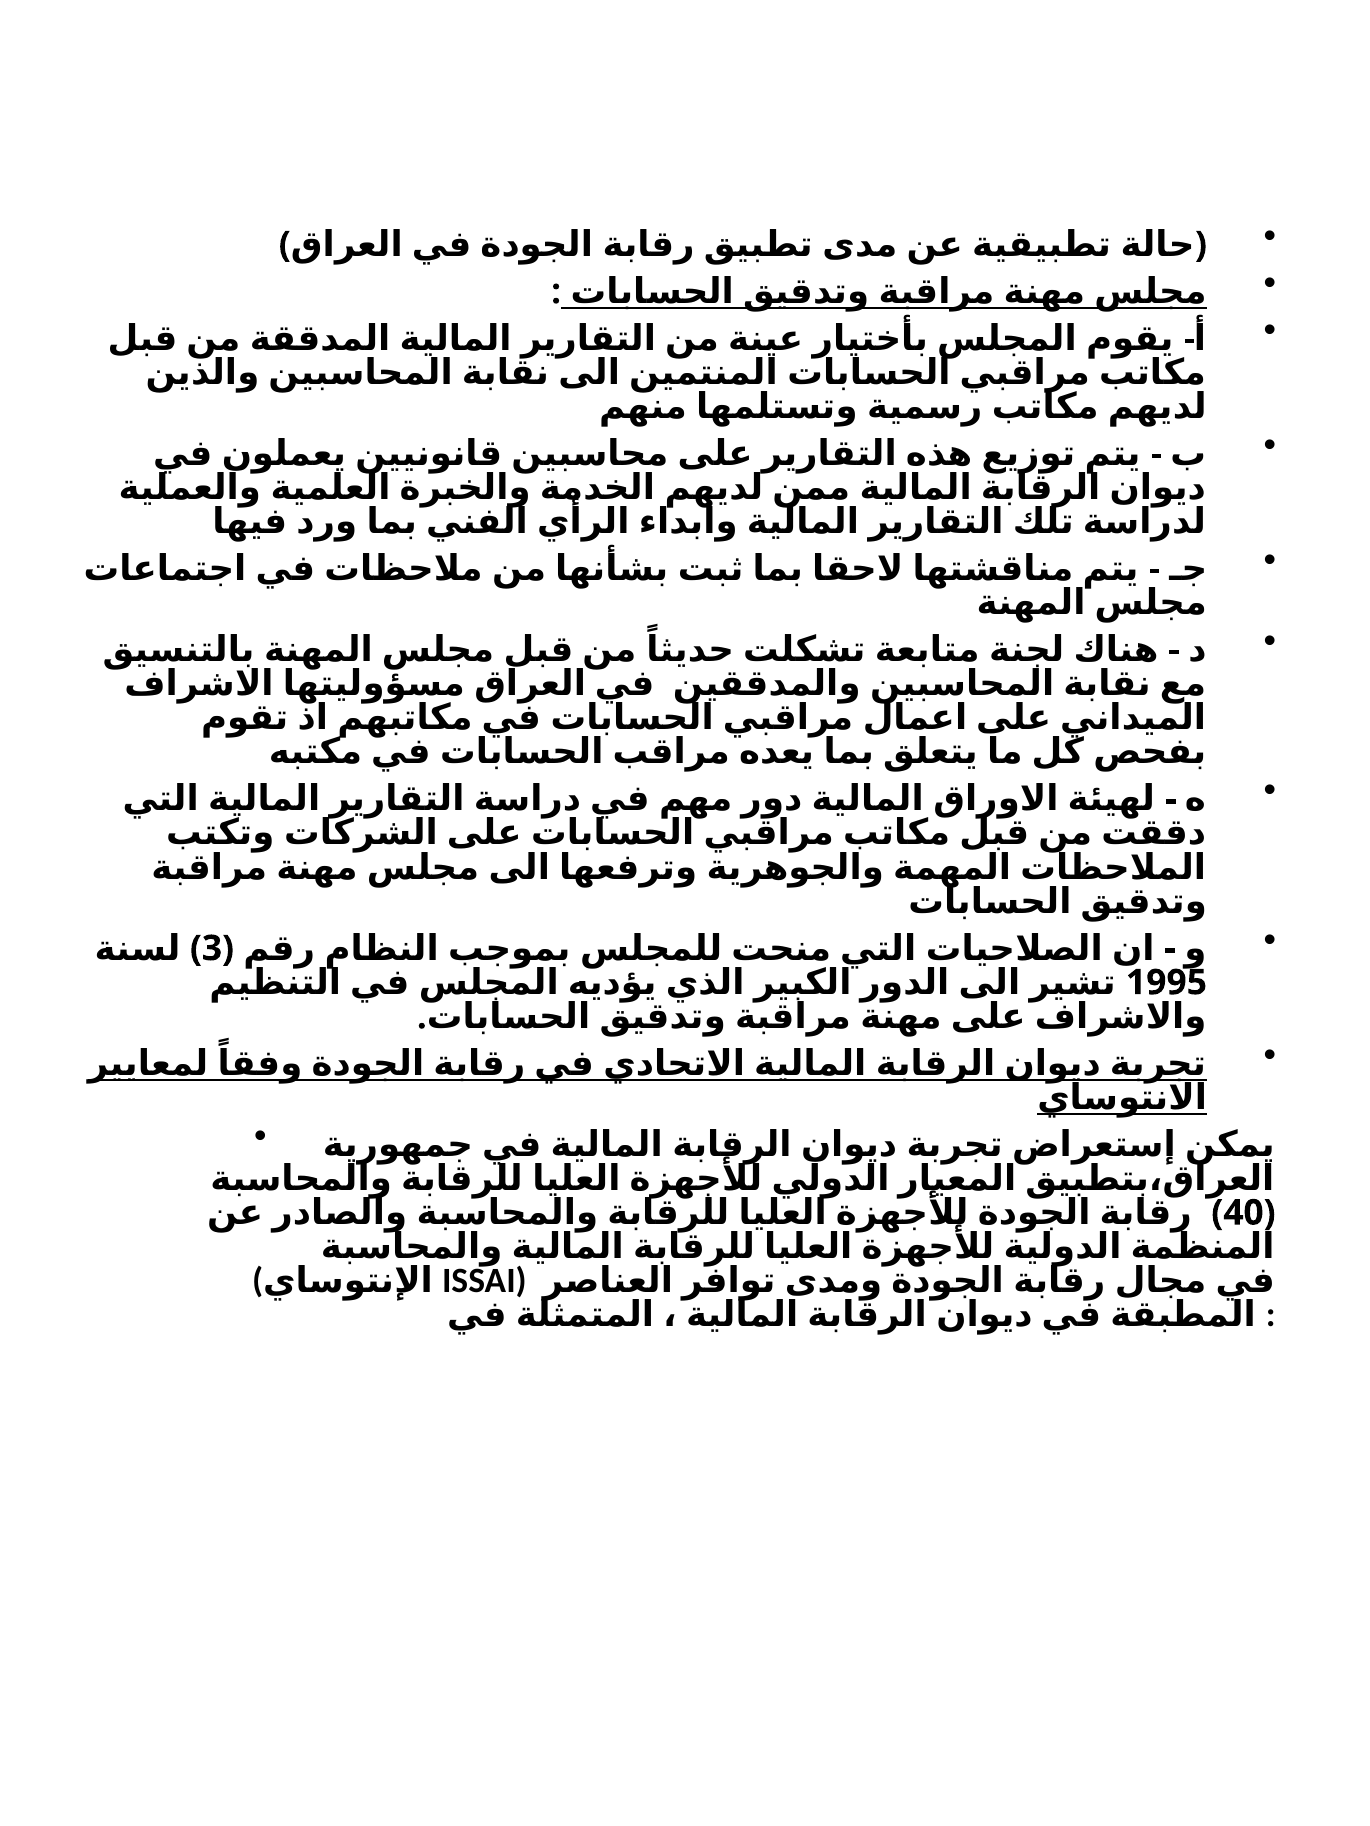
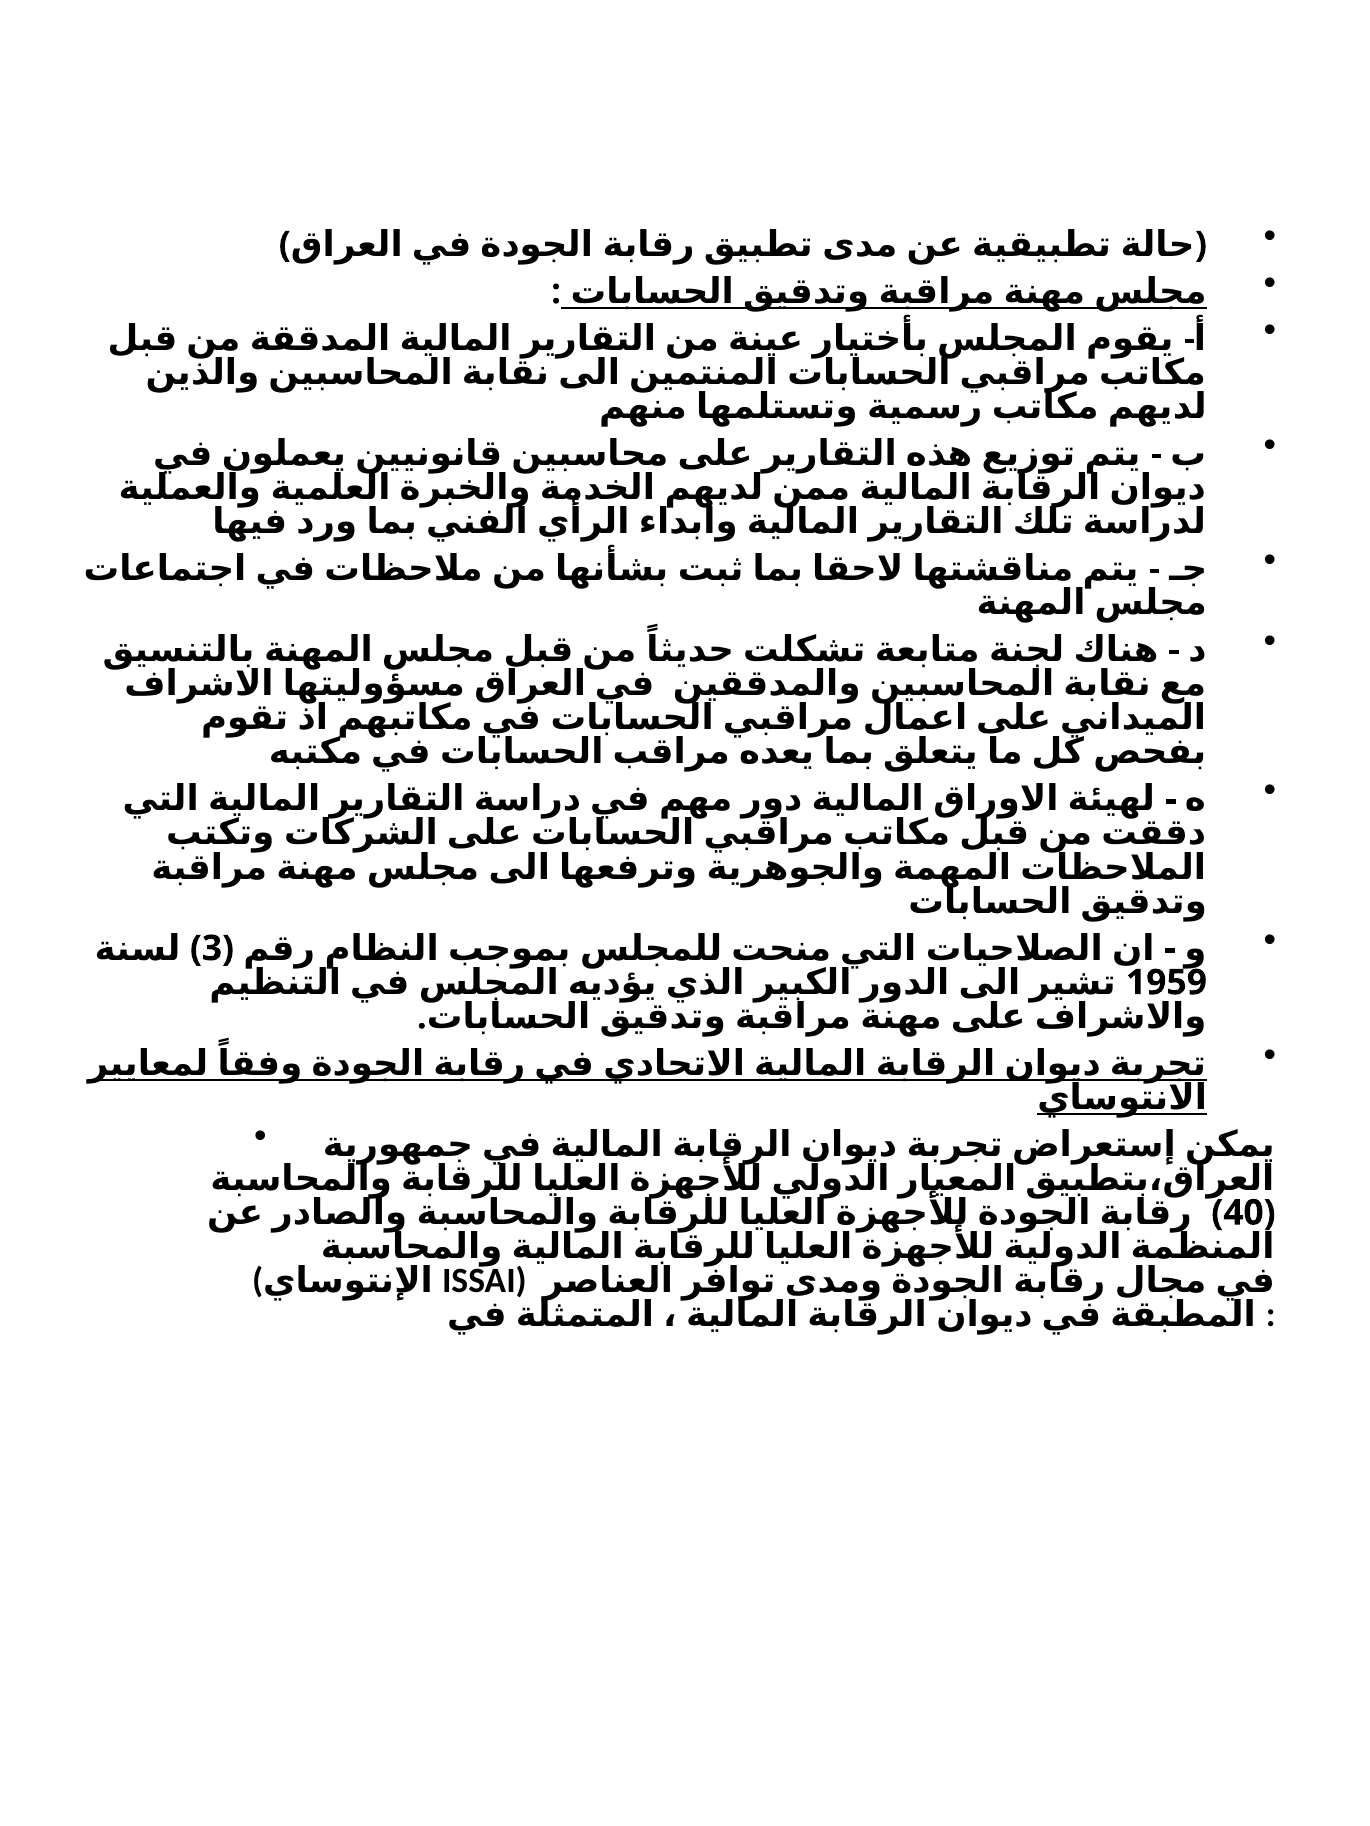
1995: 1995 -> 1959 (1166, 983)
